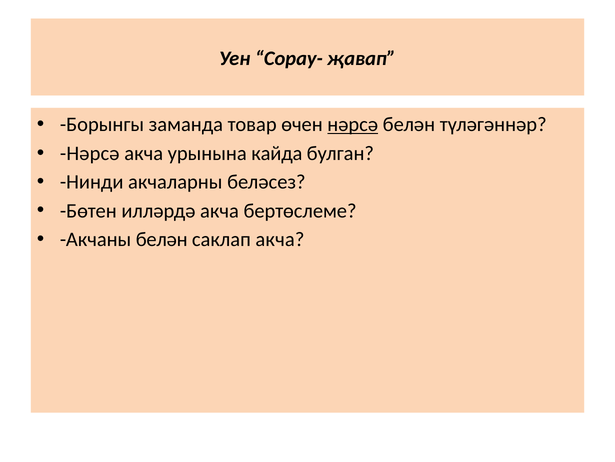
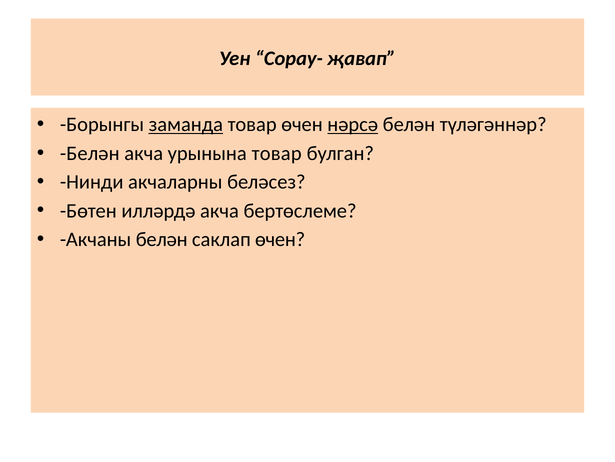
заманда underline: none -> present (186, 124)
Нәрсә: Нәрсә -> Белән (90, 153)
урынына кайда: кайда -> товар (277, 153)
саклап акча: акча -> өчен (280, 239)
